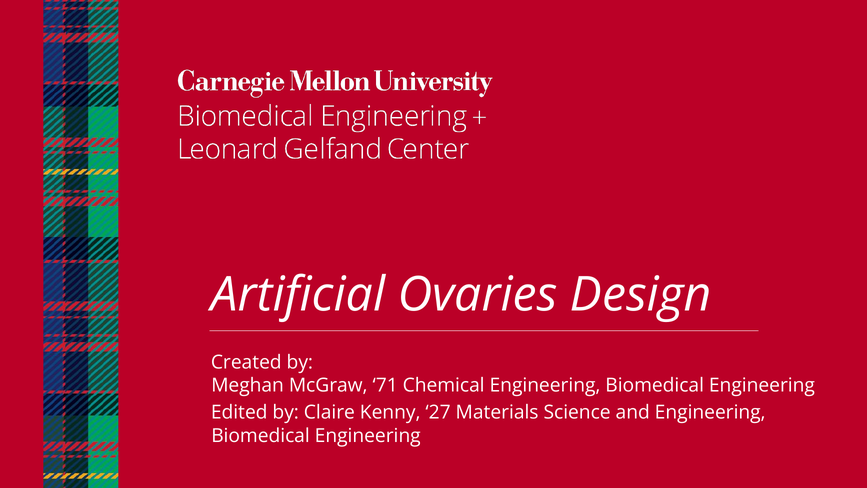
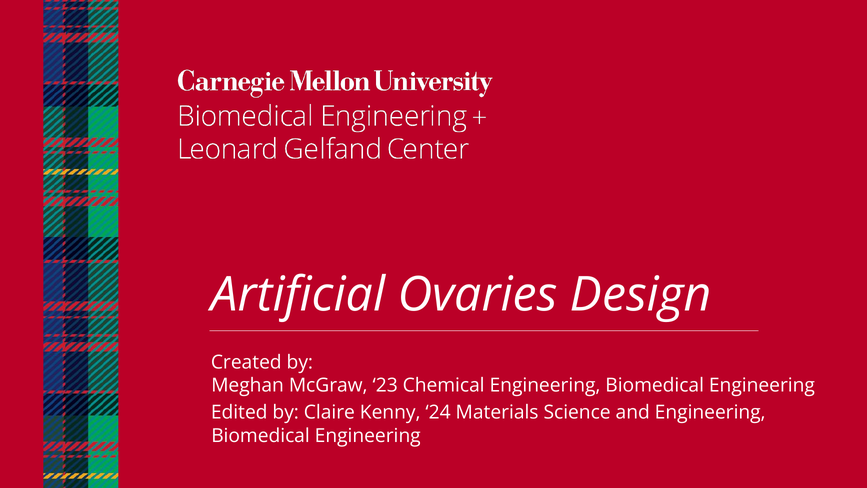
71: 71 -> 23 (385, 385)
27: 27 -> 24 (438, 412)
